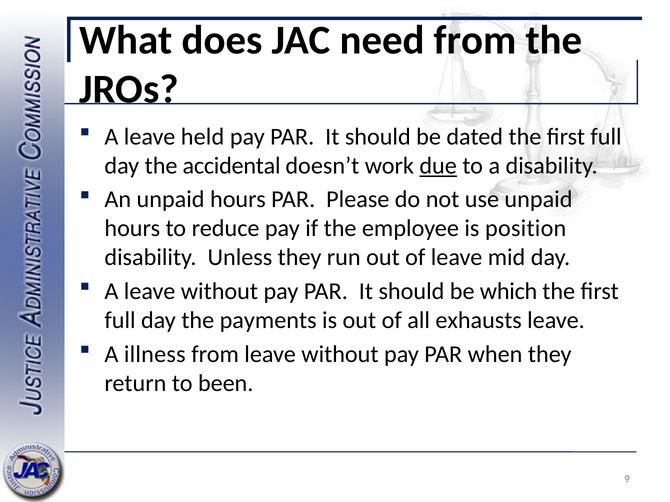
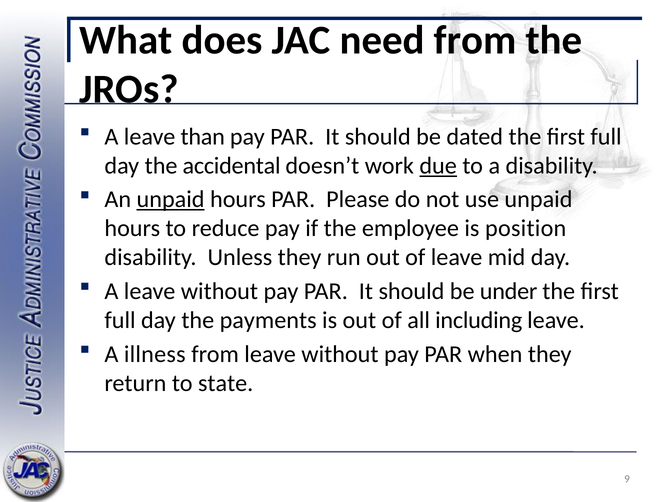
held: held -> than (203, 137)
unpaid underline: none -> present (171, 200)
which: which -> under (509, 292)
exhausts: exhausts -> including (479, 321)
been: been -> state (226, 383)
